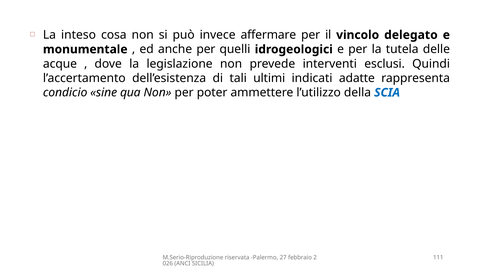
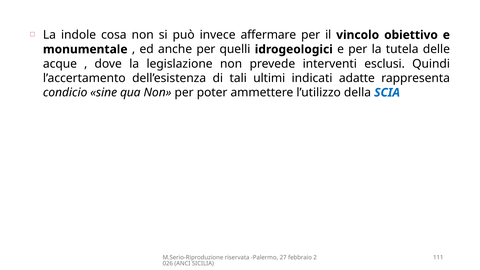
inteso: inteso -> indole (79, 35)
delegato: delegato -> obiettivo (411, 35)
